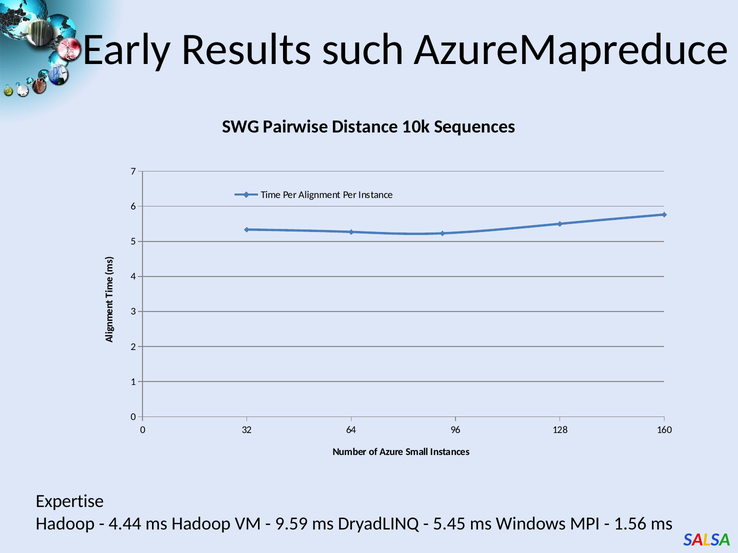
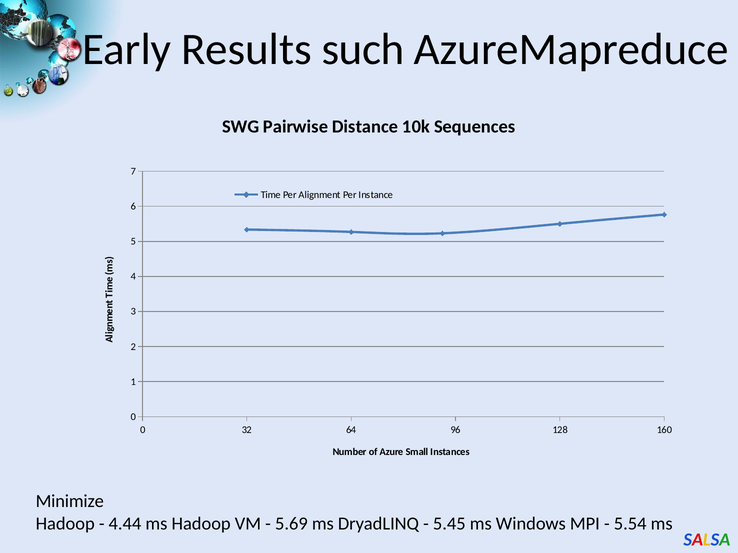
Expertise: Expertise -> Minimize (70, 502)
9.59: 9.59 -> 5.69 (291, 524)
1.56: 1.56 -> 5.54 (630, 524)
